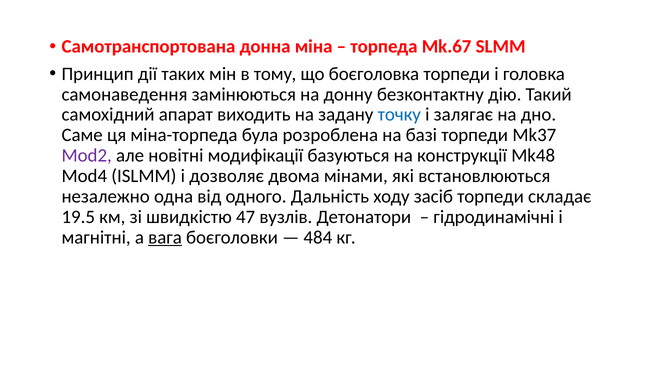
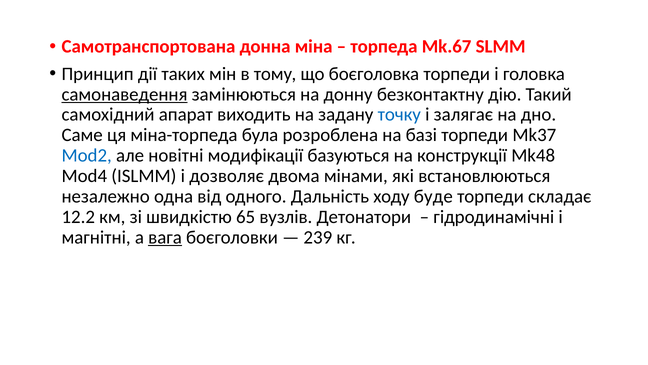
самонаведення underline: none -> present (125, 94)
Mod2 colour: purple -> blue (87, 155)
засіб: засіб -> буде (433, 196)
19.5: 19.5 -> 12.2 (78, 217)
47: 47 -> 65 (246, 217)
484: 484 -> 239 (318, 237)
